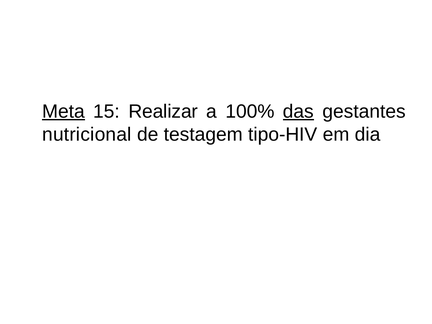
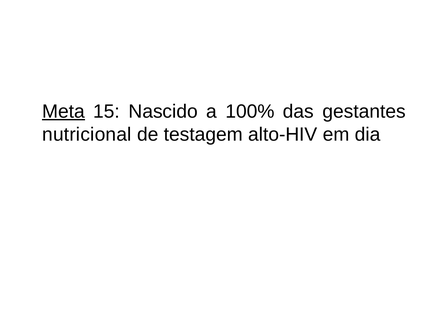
Realizar: Realizar -> Nascido (163, 111)
das underline: present -> none (298, 111)
tipo-HIV: tipo-HIV -> alto-HIV (283, 134)
